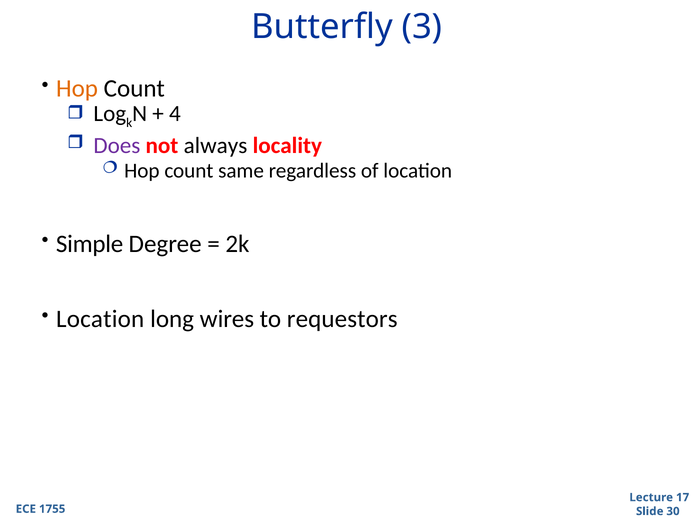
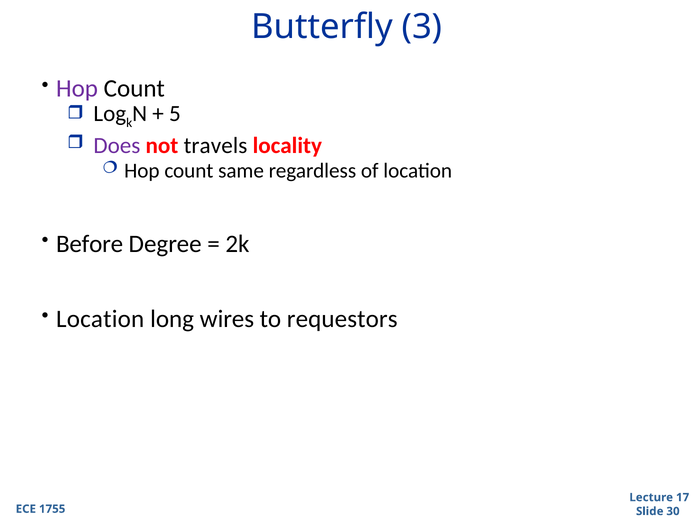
Hop colour: orange -> purple (77, 89)
4: 4 -> 5 (175, 114)
always: always -> travels (215, 145)
Simple: Simple -> Before (90, 244)
